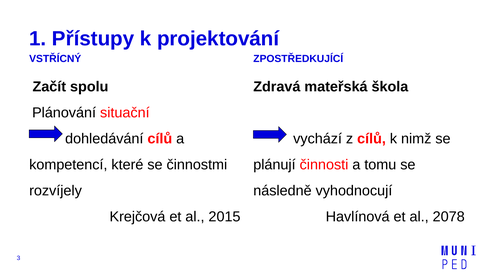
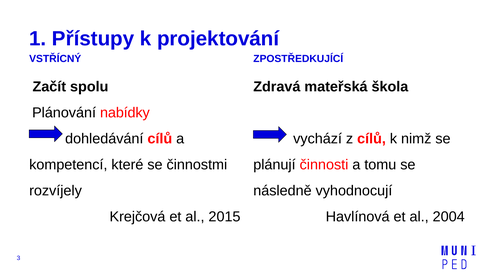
situační: situační -> nabídky (125, 113)
2078: 2078 -> 2004 (449, 217)
